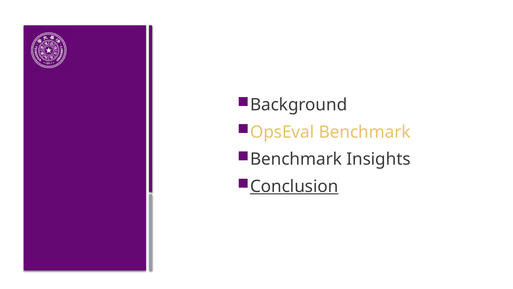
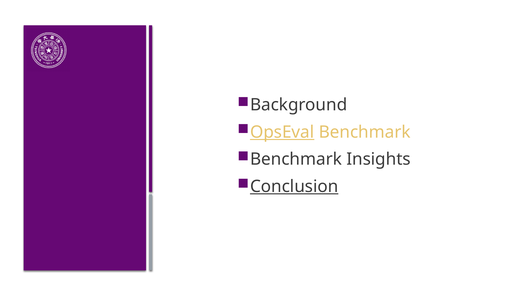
OpsEval underline: none -> present (282, 132)
